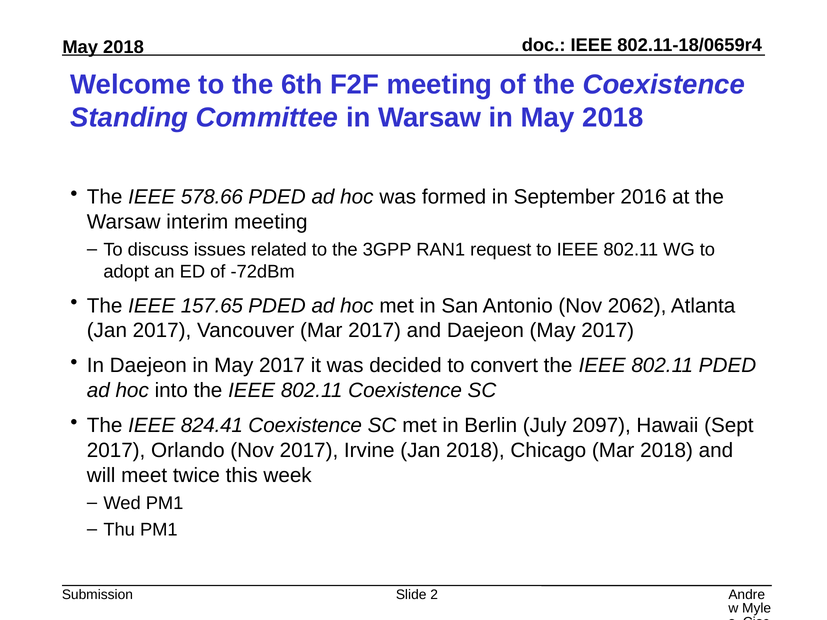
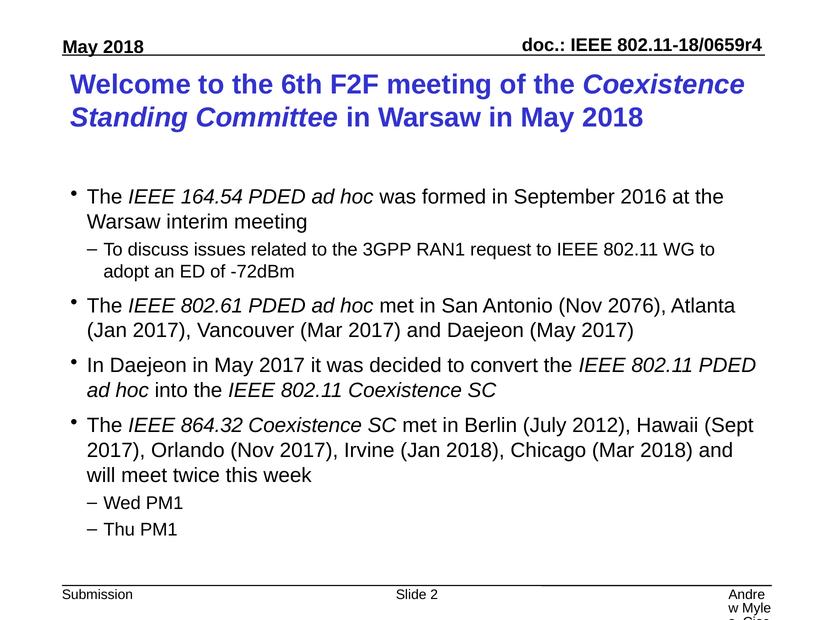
578.66: 578.66 -> 164.54 (212, 197)
157.65: 157.65 -> 802.61 (212, 306)
2062: 2062 -> 2076 (637, 306)
824.41: 824.41 -> 864.32 (212, 426)
2097: 2097 -> 2012 (601, 426)
